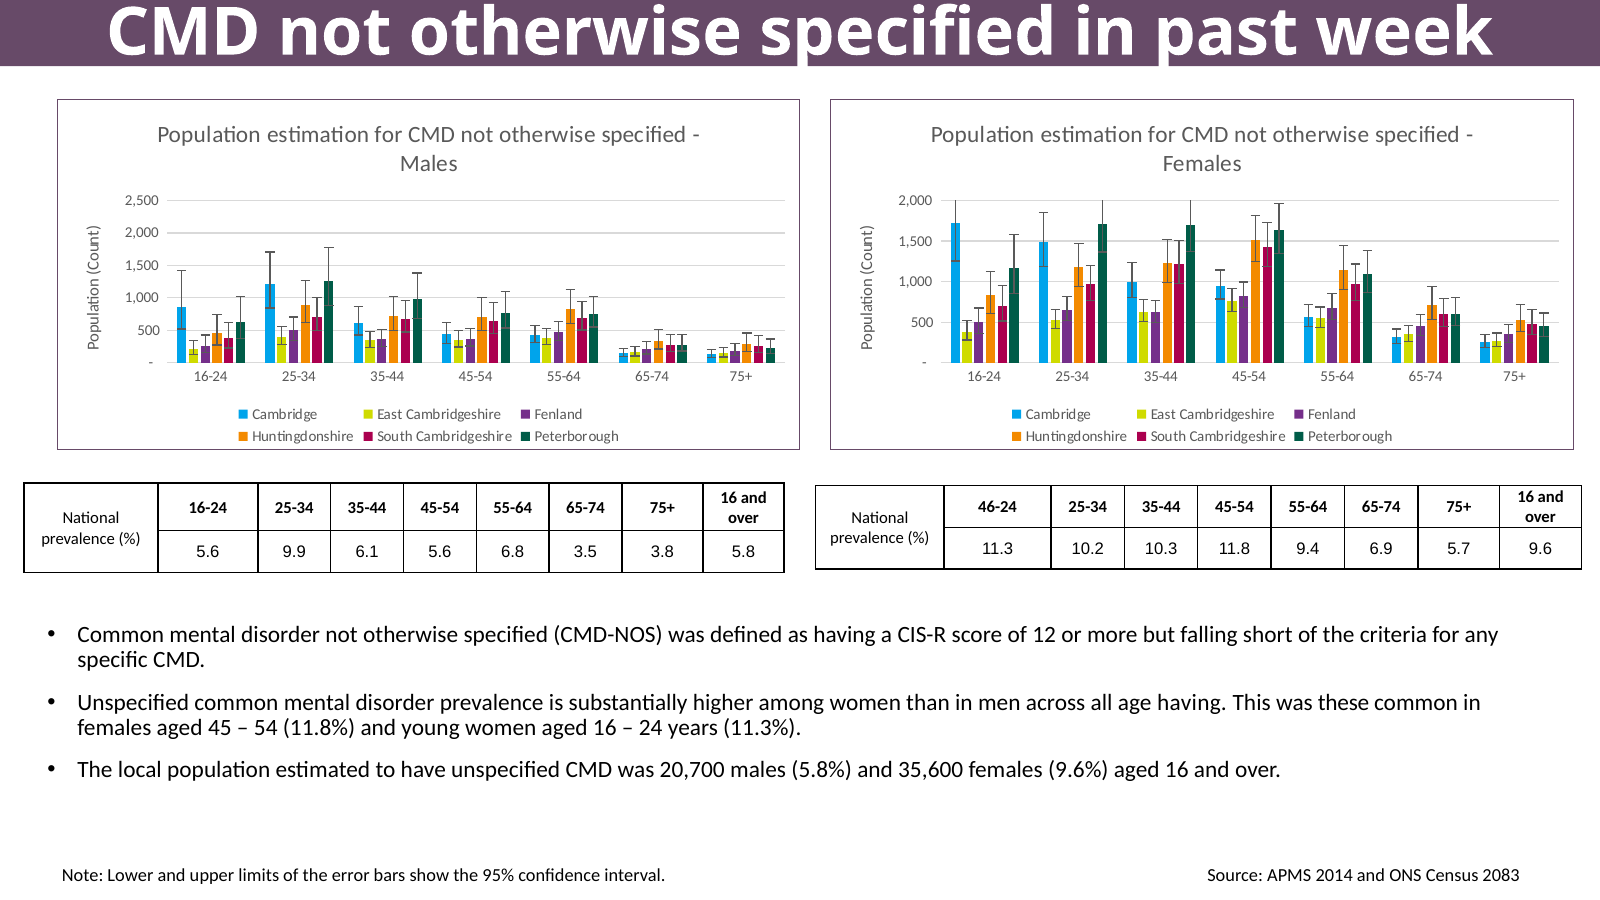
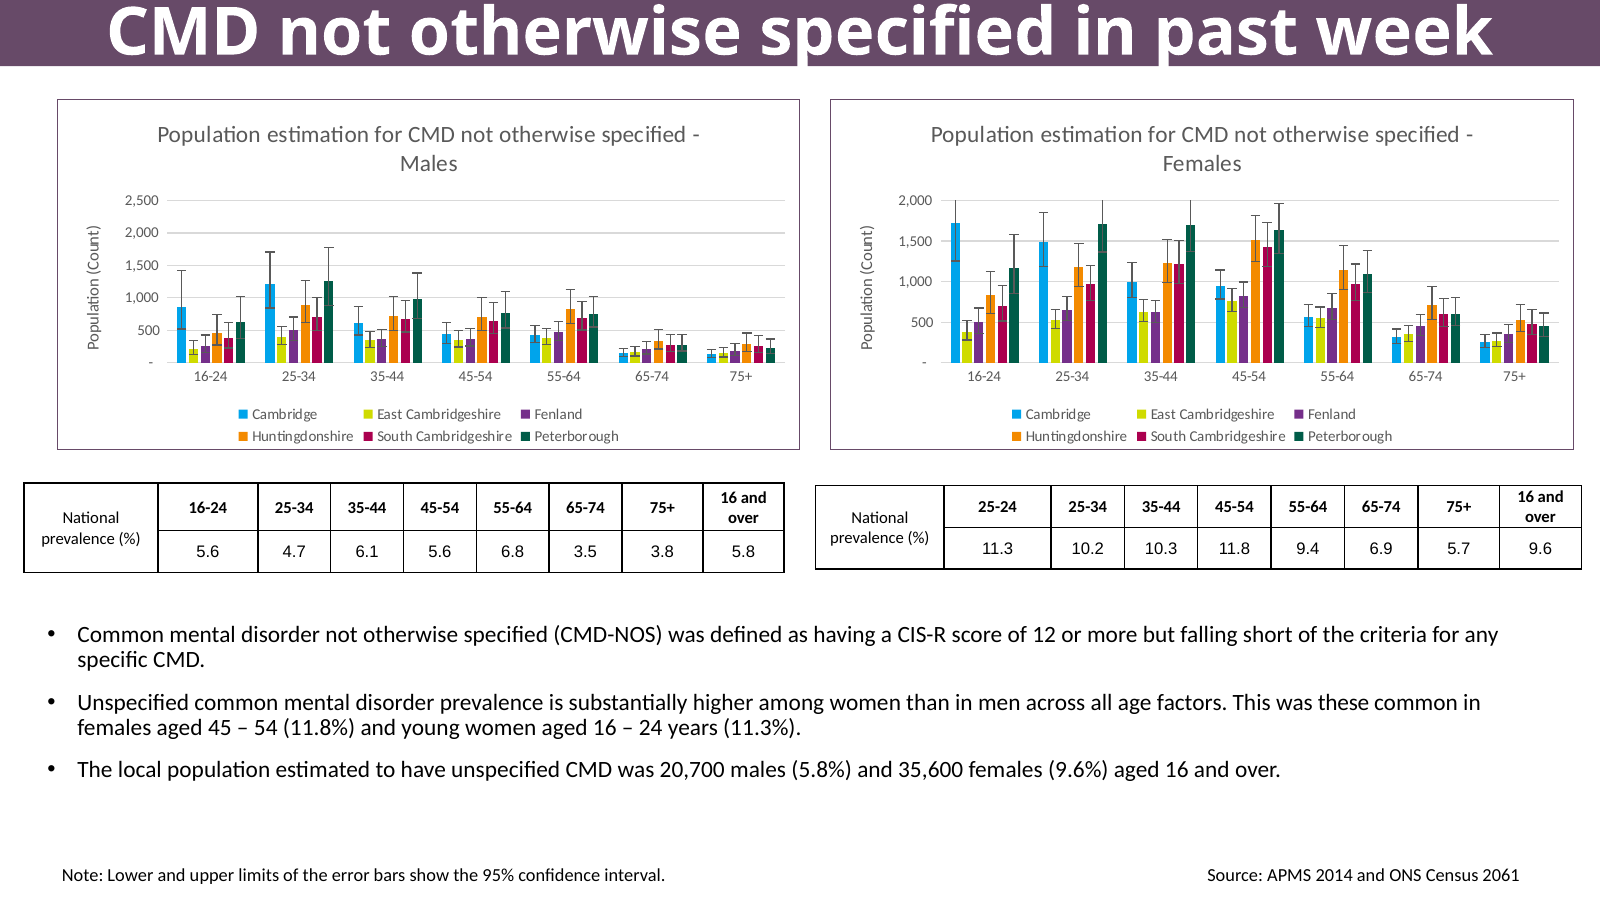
46-24: 46-24 -> 25-24 (998, 507)
9.9: 9.9 -> 4.7 (294, 552)
age having: having -> factors (1192, 702)
2083: 2083 -> 2061 (1501, 875)
